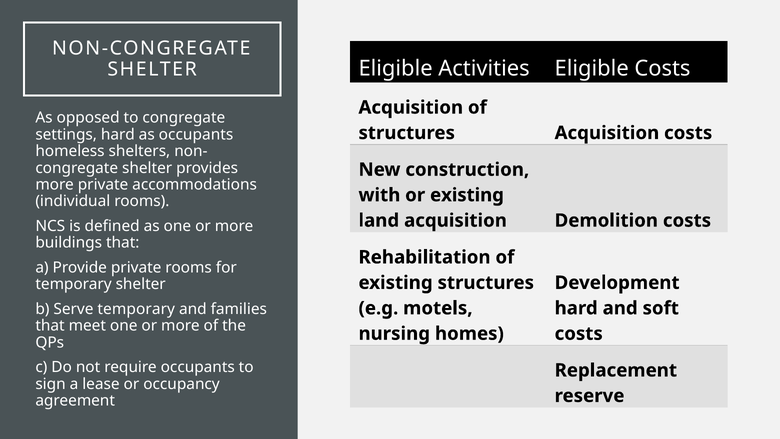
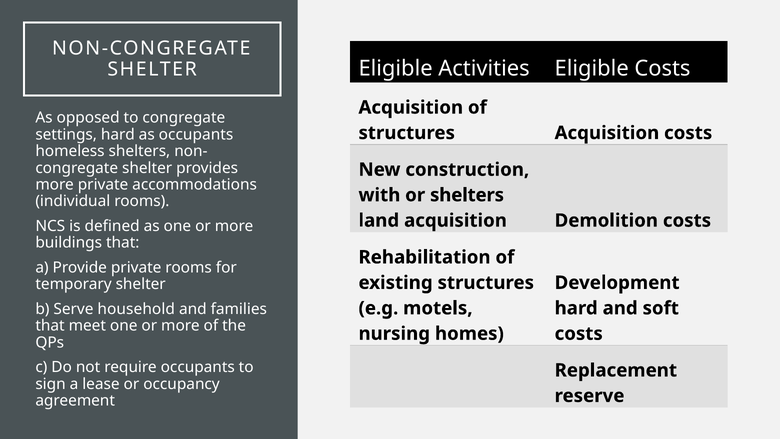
or existing: existing -> shelters (467, 195)
Serve temporary: temporary -> household (136, 309)
